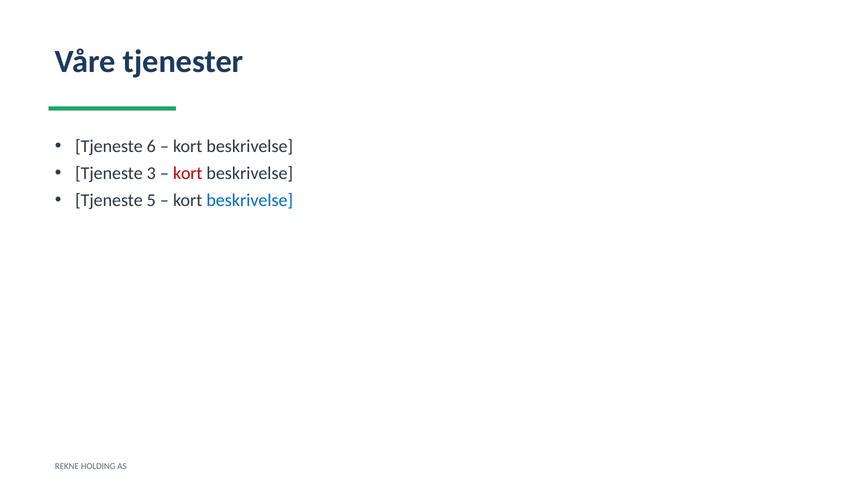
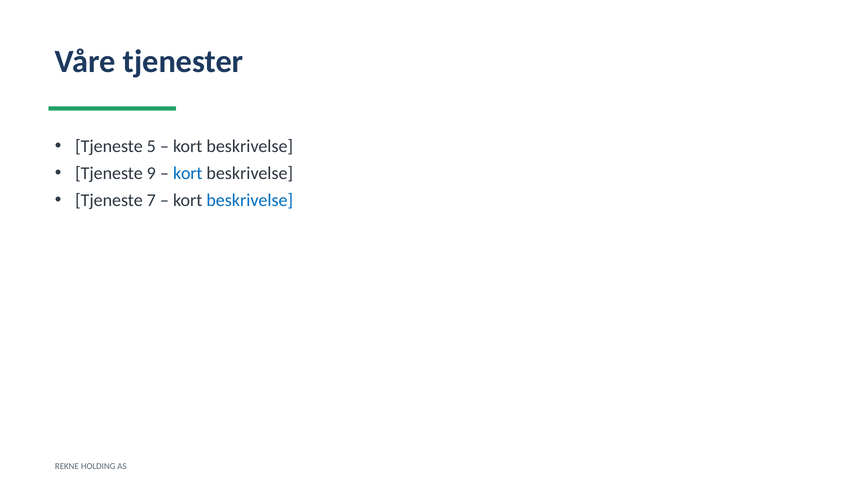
6: 6 -> 5 (151, 146)
3: 3 -> 9 (151, 173)
kort colour: red -> blue (188, 173)
5: 5 -> 7 (151, 200)
